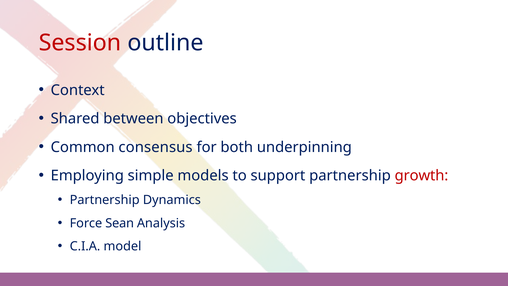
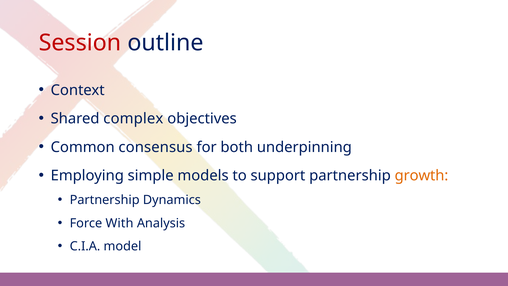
between: between -> complex (133, 119)
growth colour: red -> orange (421, 176)
Sean: Sean -> With (120, 223)
